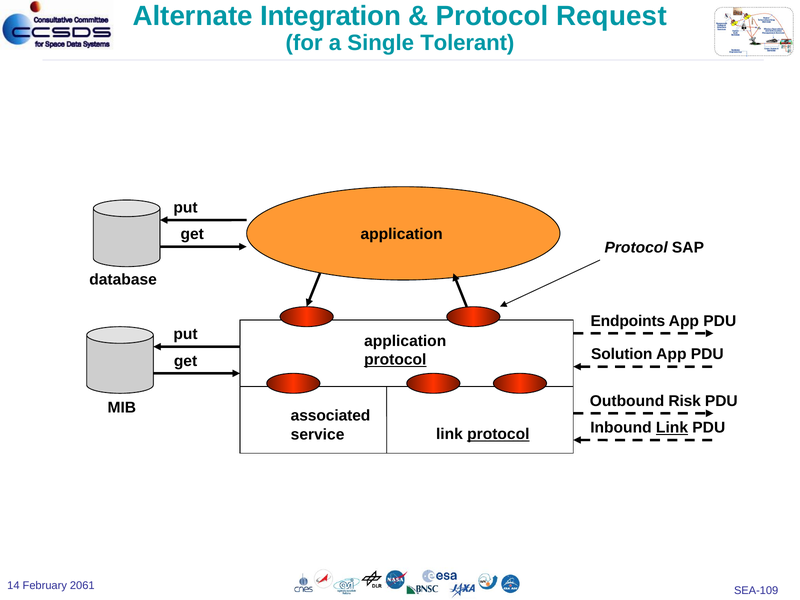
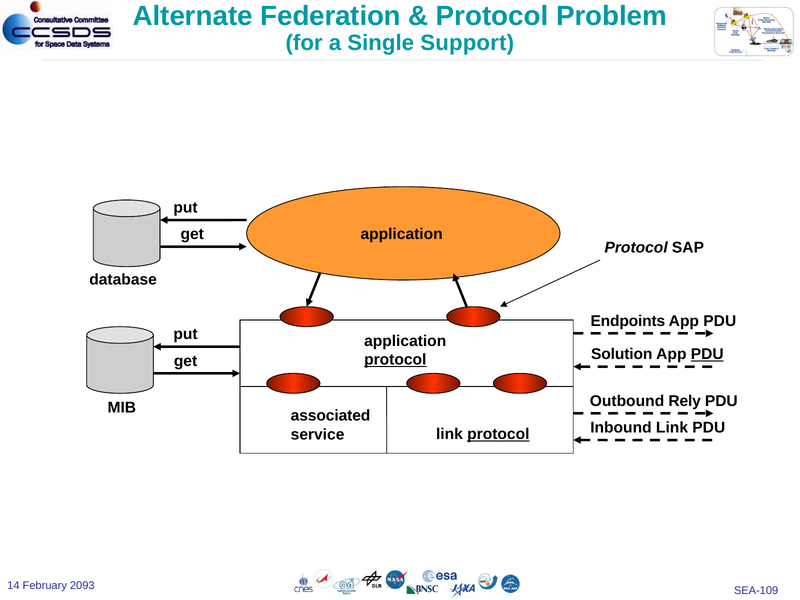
Integration: Integration -> Federation (331, 16)
Request: Request -> Problem (612, 16)
Tolerant: Tolerant -> Support (467, 43)
PDU underline: none -> present (707, 354)
Risk: Risk -> Rely (685, 401)
Link underline: present -> none (672, 428)
2061: 2061 -> 2093 (82, 586)
